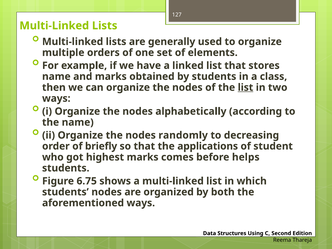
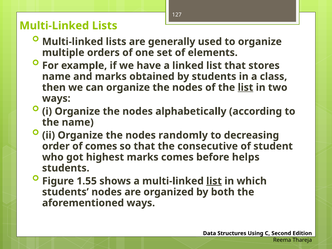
of briefly: briefly -> comes (101, 146)
applications: applications -> consecutive (208, 146)
6.75: 6.75 -> 1.55 (87, 181)
list underline: none -> present (214, 181)
